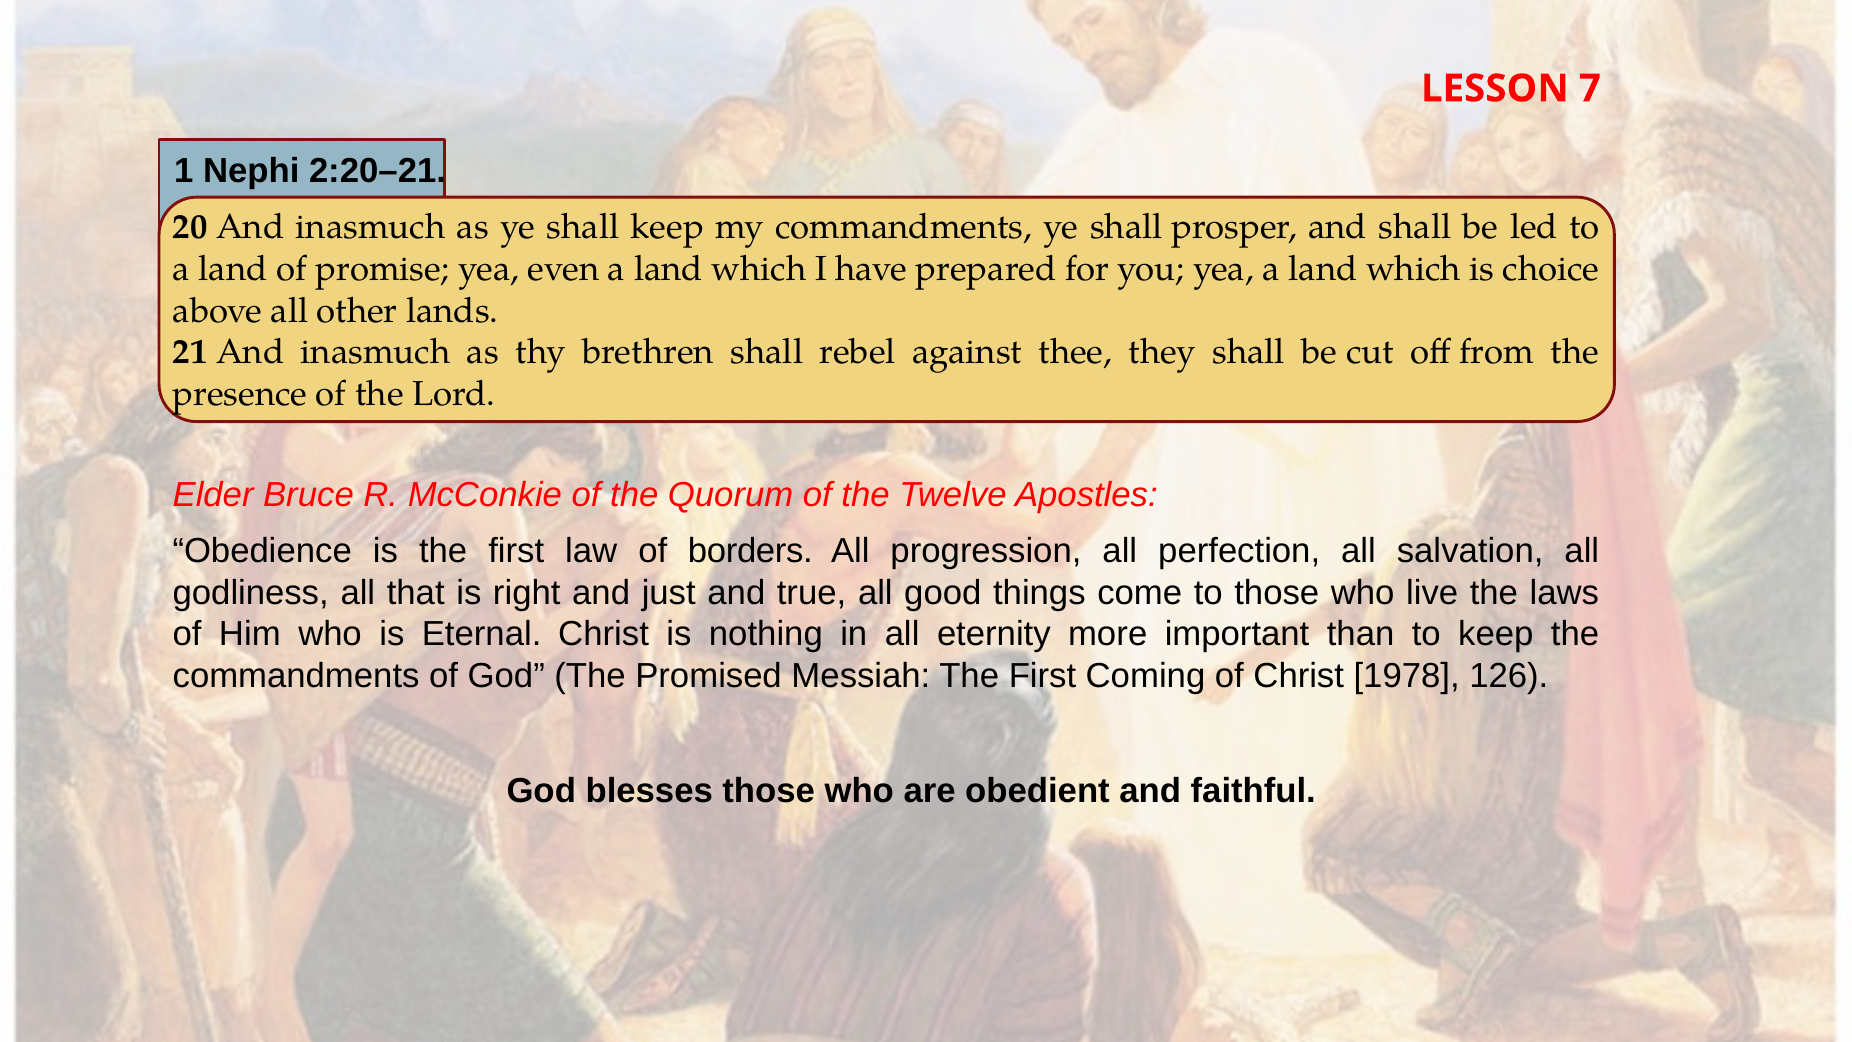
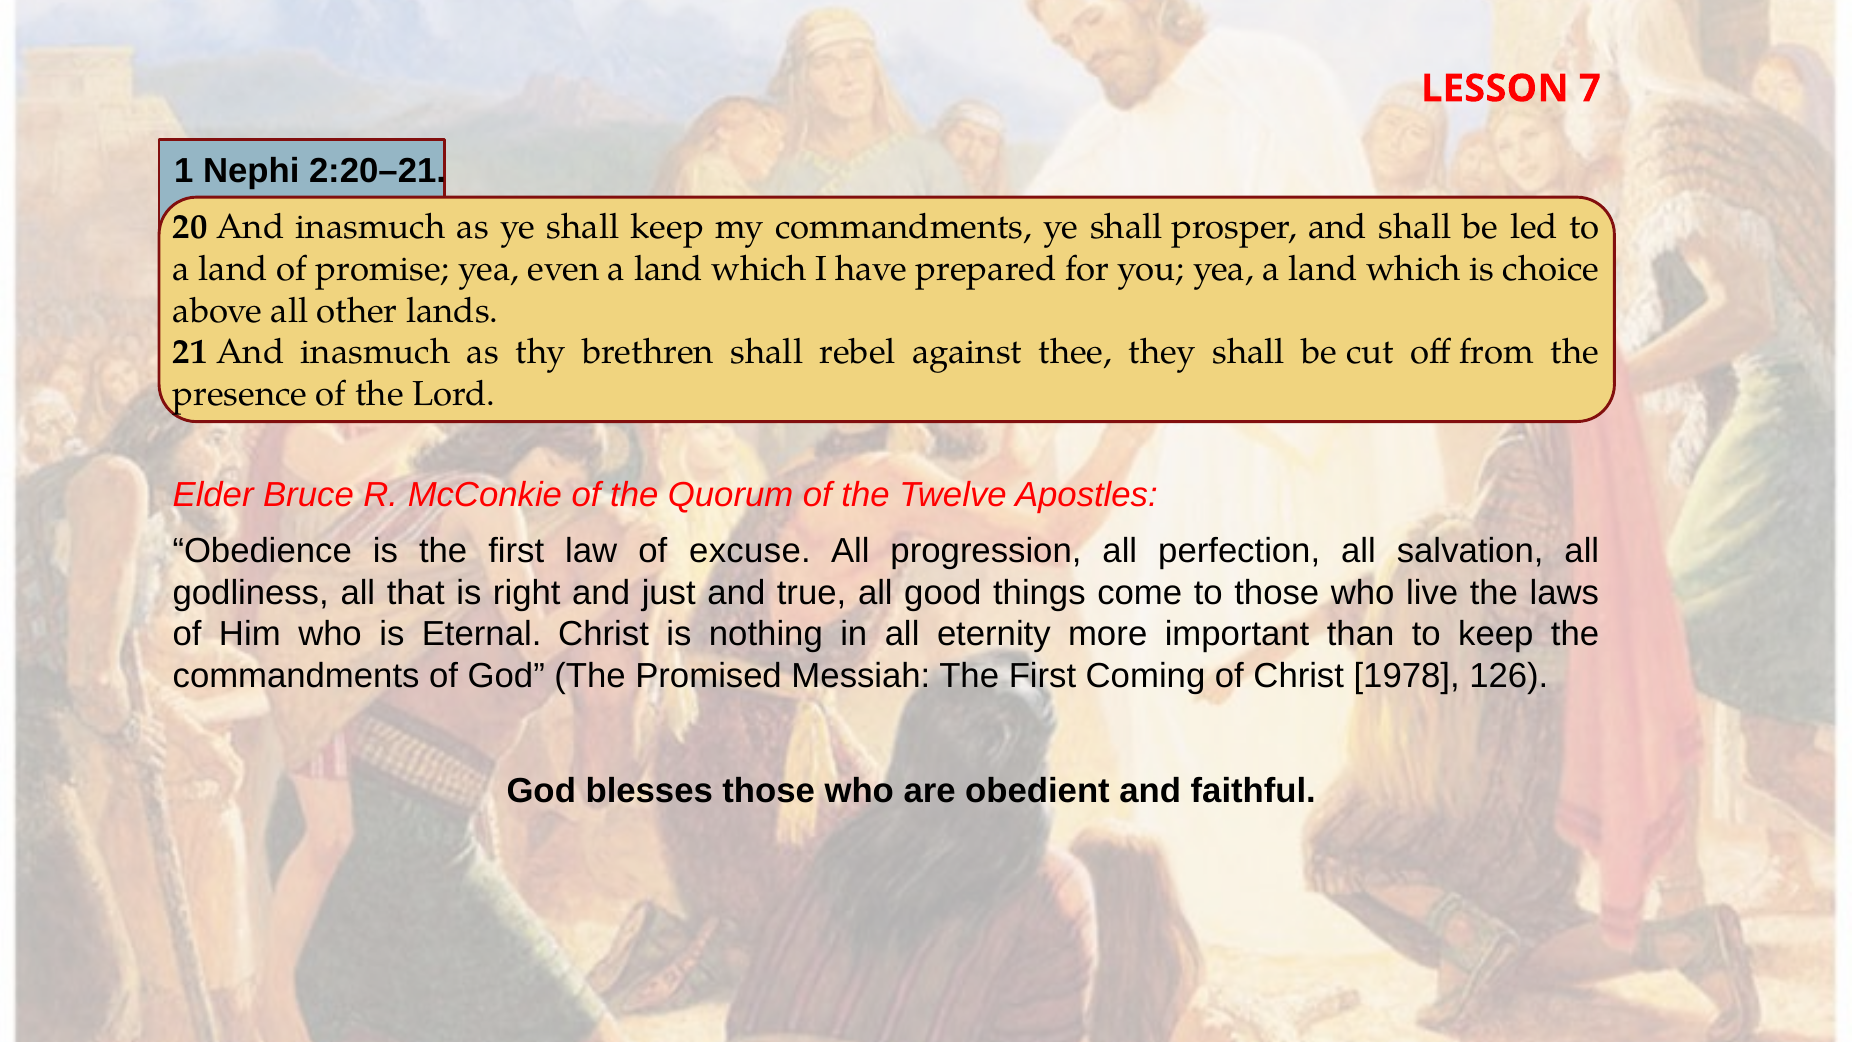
borders: borders -> excuse (750, 551)
